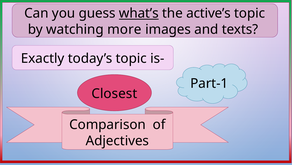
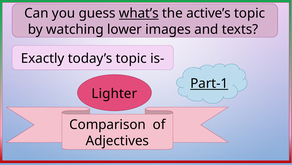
more: more -> lower (125, 29)
Part-1 underline: none -> present (209, 83)
Closest: Closest -> Lighter (114, 93)
